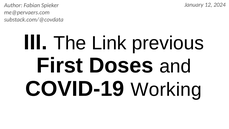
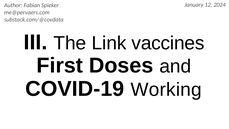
previous: previous -> vaccines (168, 43)
